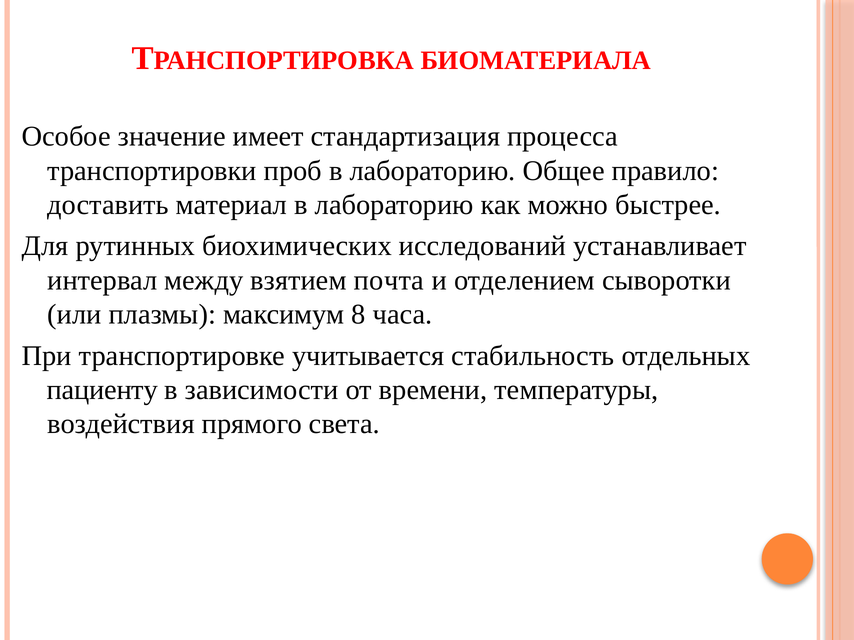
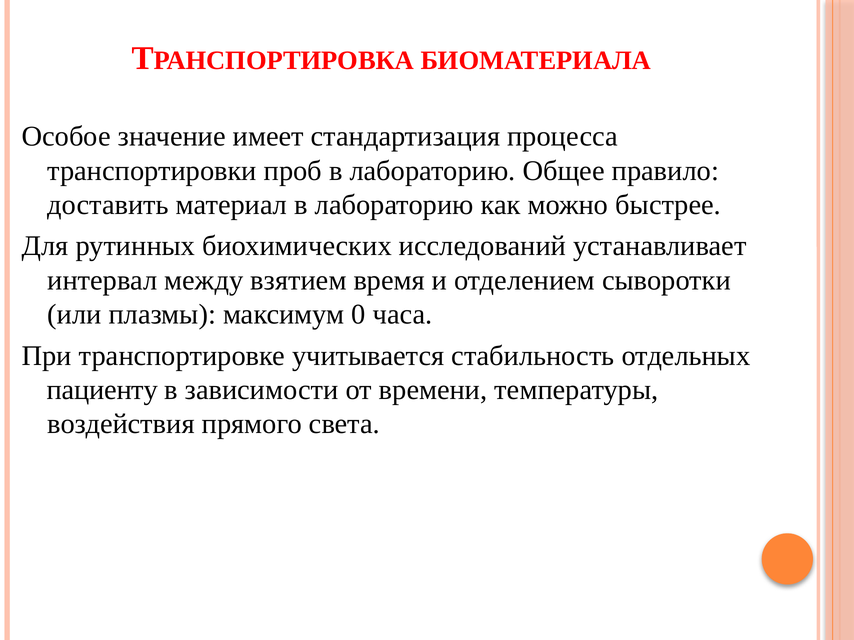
почта: почта -> время (389, 280)
8: 8 -> 0 (359, 315)
